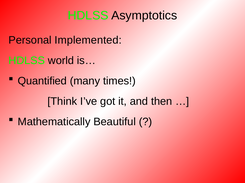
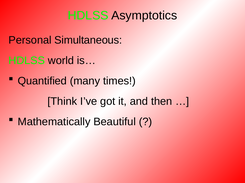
Implemented: Implemented -> Simultaneous (88, 40)
